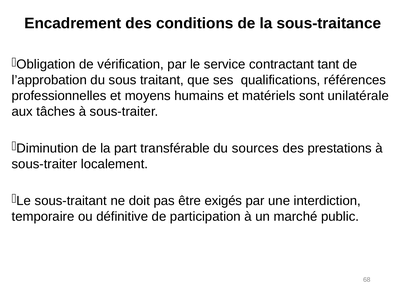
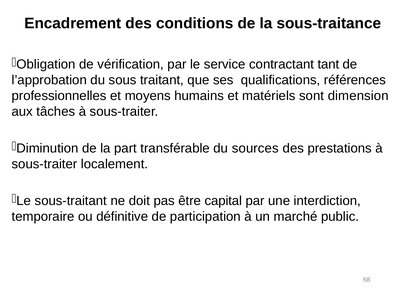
unilatérale: unilatérale -> dimension (358, 96)
exigés: exigés -> capital (223, 201)
